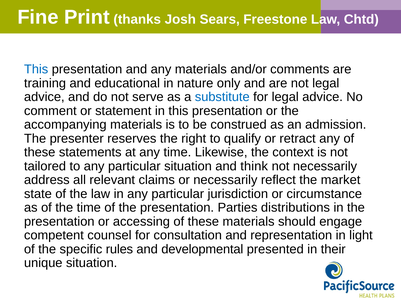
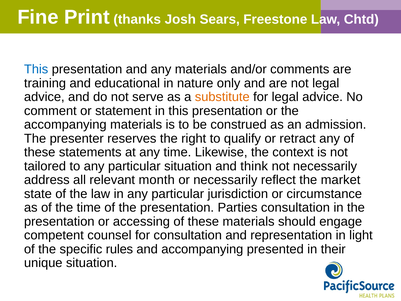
substitute colour: blue -> orange (222, 97)
claims: claims -> month (157, 180)
Parties distributions: distributions -> consultation (295, 208)
and developmental: developmental -> accompanying (202, 249)
